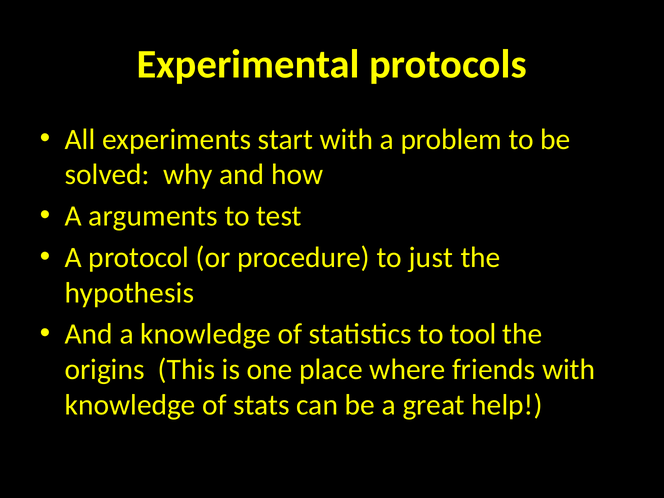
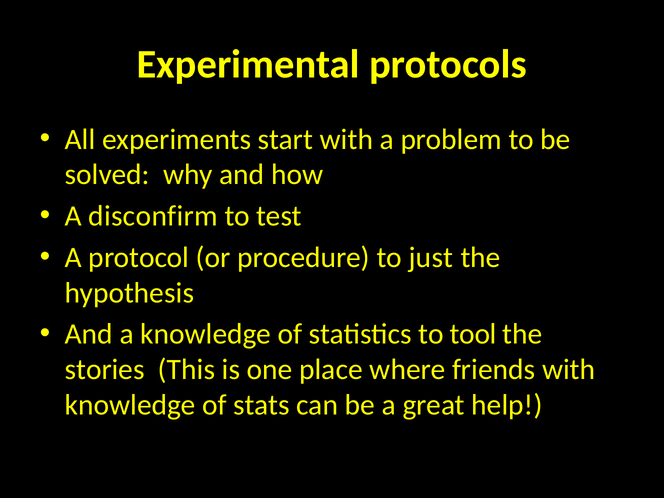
arguments: arguments -> disconfirm (153, 216)
origins: origins -> stories (105, 370)
